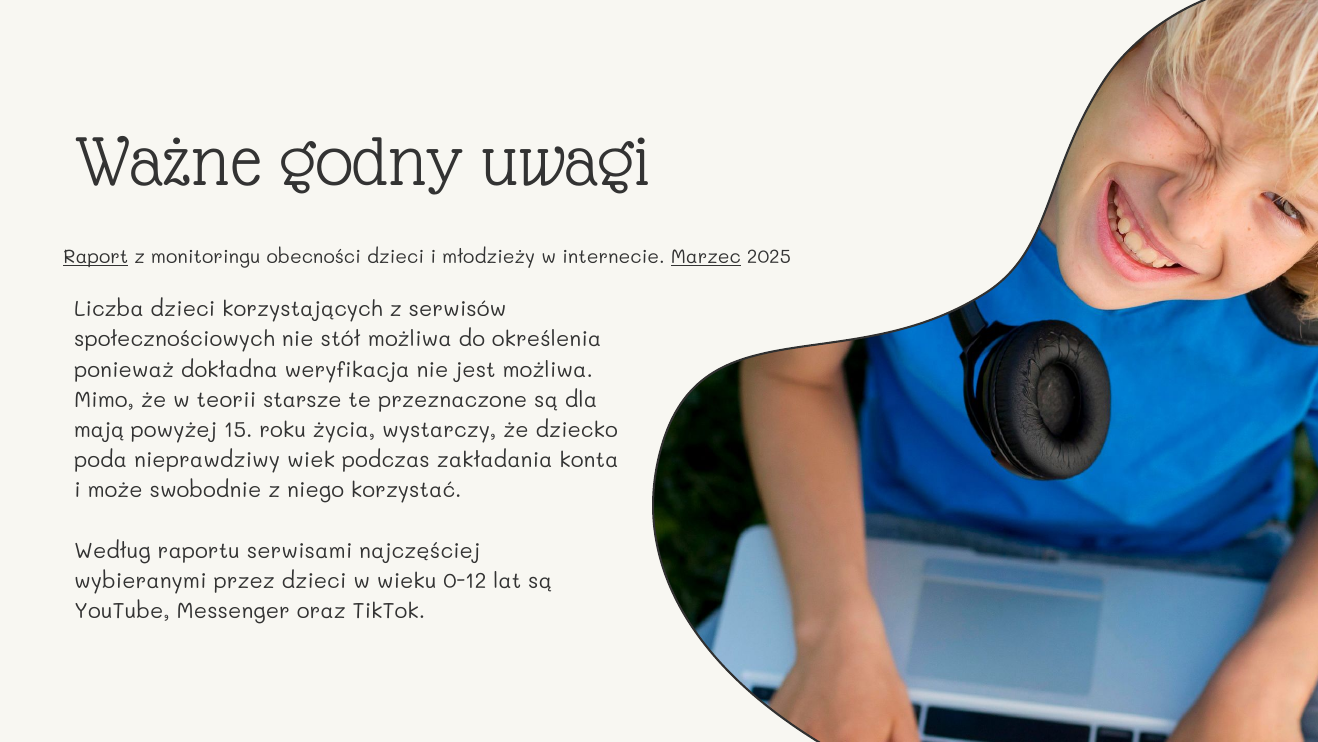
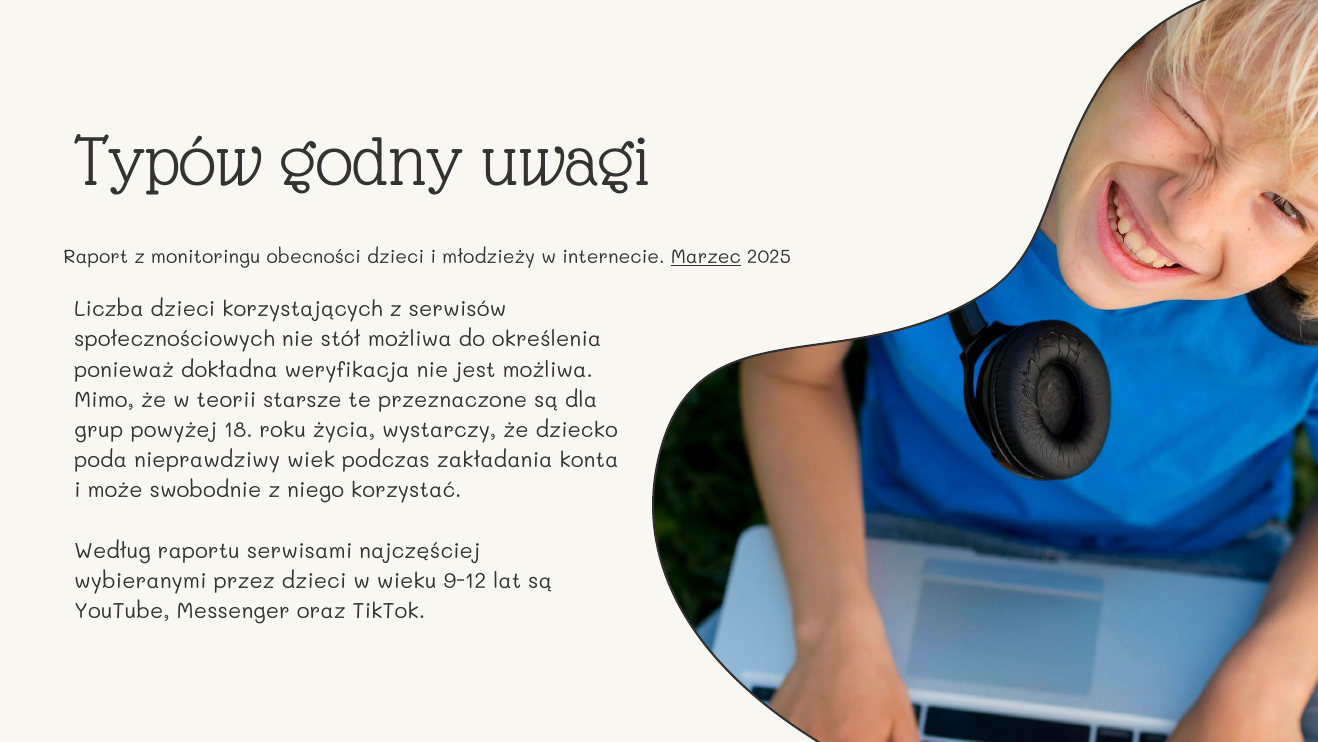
Ważne: Ważne -> Typów (168, 161)
Raport underline: present -> none (96, 257)
mają: mają -> grup (99, 430)
15: 15 -> 18 (238, 430)
0-12: 0-12 -> 9-12 (465, 581)
